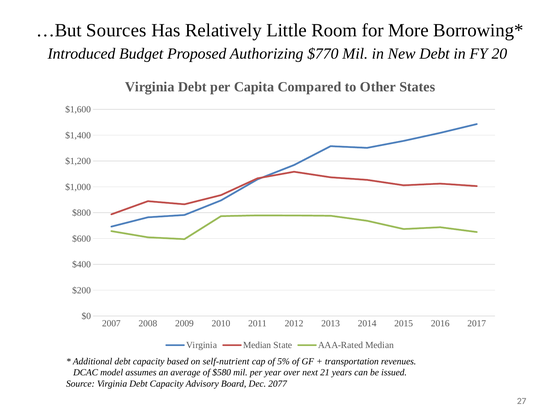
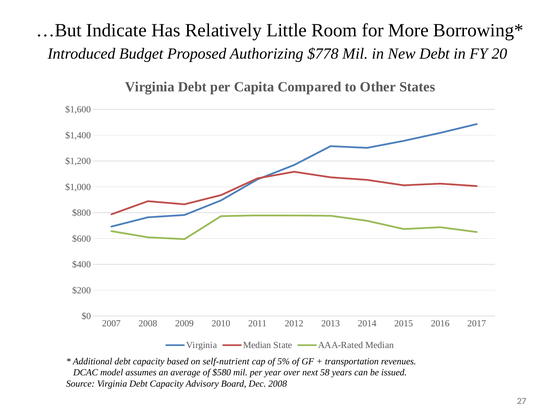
Sources: Sources -> Indicate (116, 30)
$770: $770 -> $778 (323, 54)
21: 21 -> 58 (325, 372)
Dec 2077: 2077 -> 2008 (278, 384)
